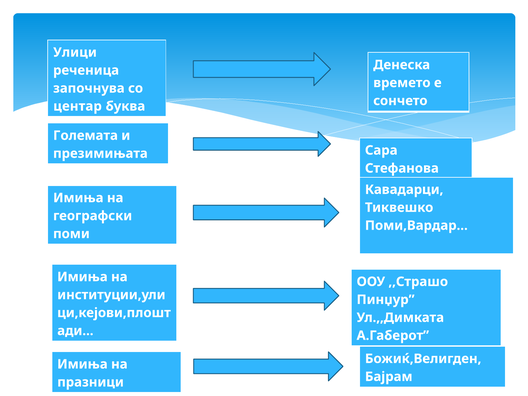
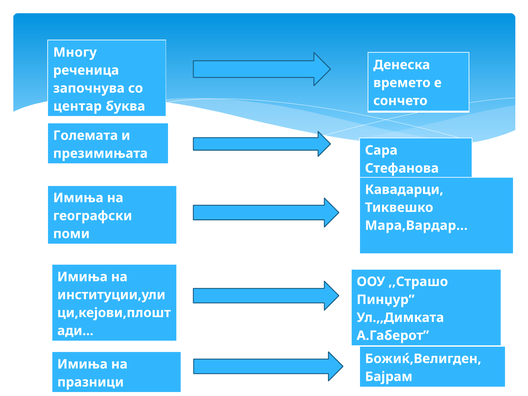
Улици: Улици -> Многу (75, 52)
Поми,Вардар: Поми,Вардар -> Мара,Вардар (416, 225)
